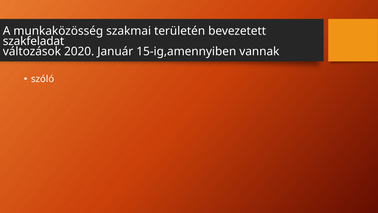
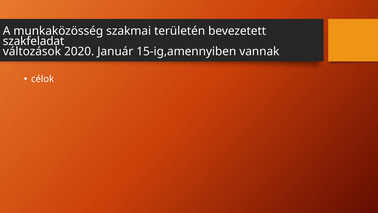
szóló: szóló -> célok (43, 79)
